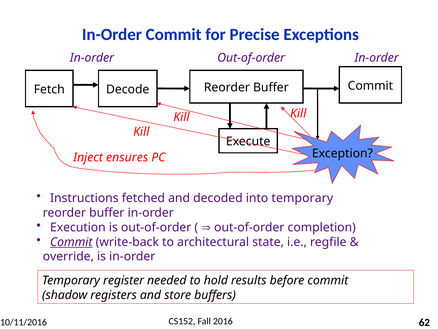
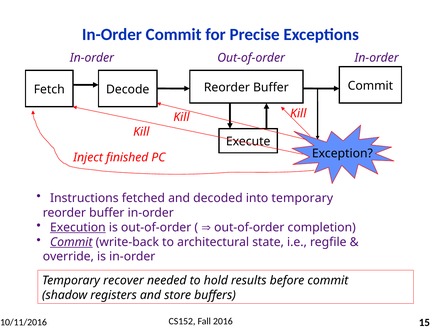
ensures: ensures -> finished (127, 157)
Execution underline: none -> present (78, 227)
register: register -> recover (123, 280)
62: 62 -> 15 (424, 322)
